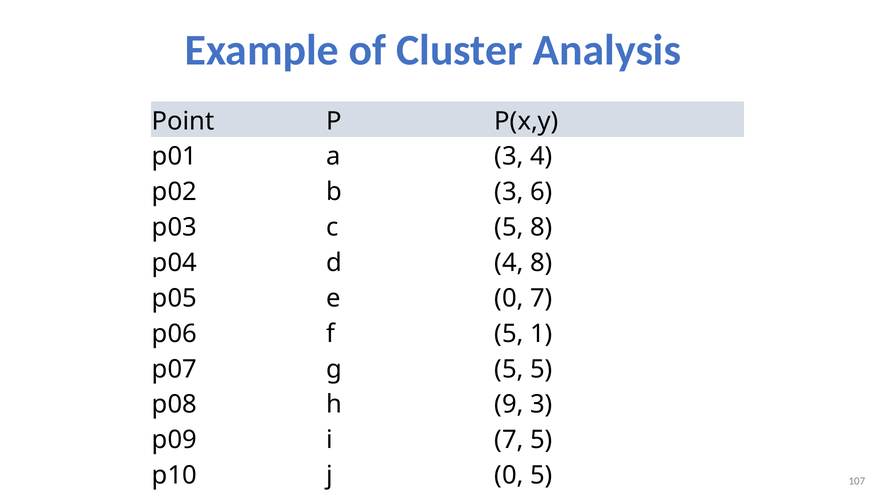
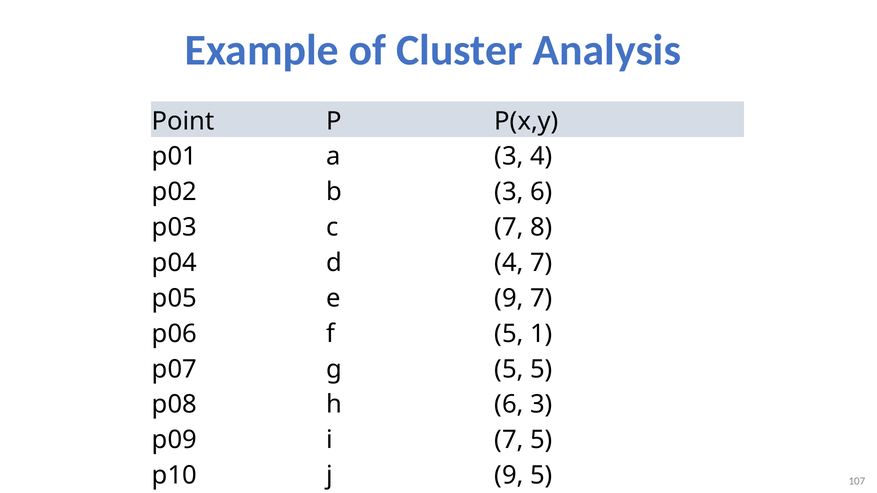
c 5: 5 -> 7 (509, 228)
4 8: 8 -> 7 (541, 263)
e 0: 0 -> 9 (509, 298)
h 9: 9 -> 6 (509, 405)
j 0: 0 -> 9 (509, 476)
